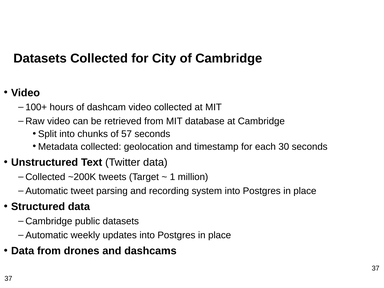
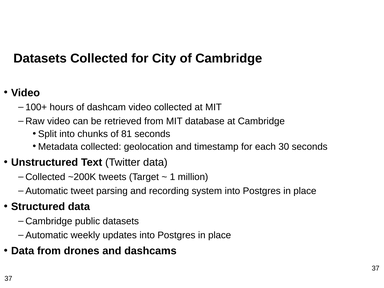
57: 57 -> 81 (127, 134)
